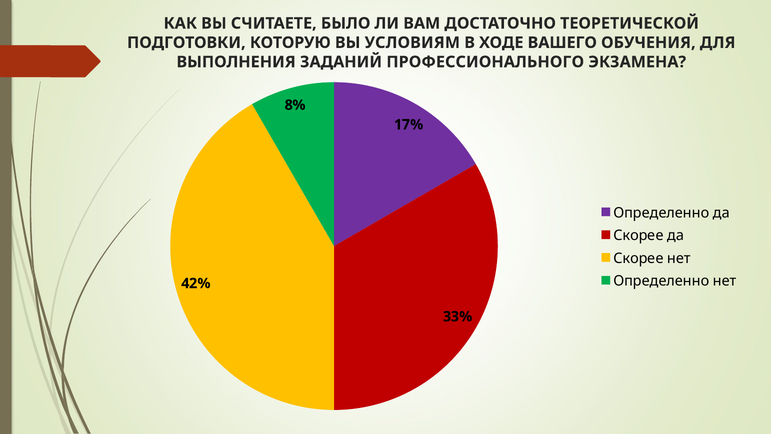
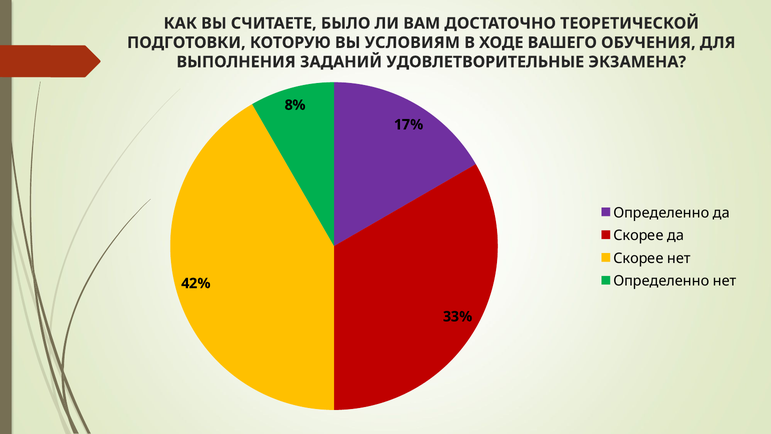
ПРОФЕССИОНАЛЬНОГО: ПРОФЕССИОНАЛЬНОГО -> УДОВЛЕТВОРИТЕЛЬНЫЕ (485, 62)
